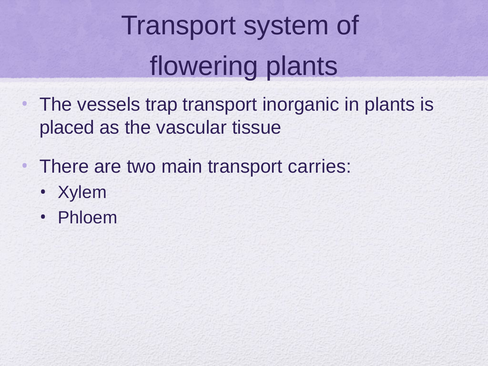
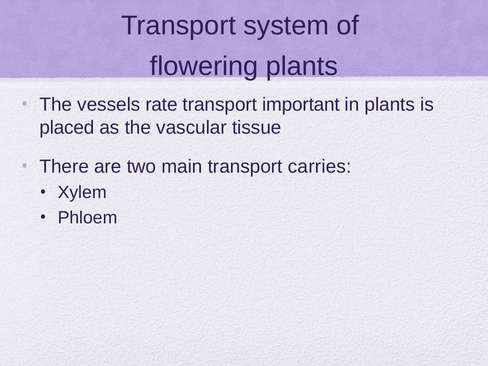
trap: trap -> rate (162, 105)
inorganic: inorganic -> important (301, 105)
